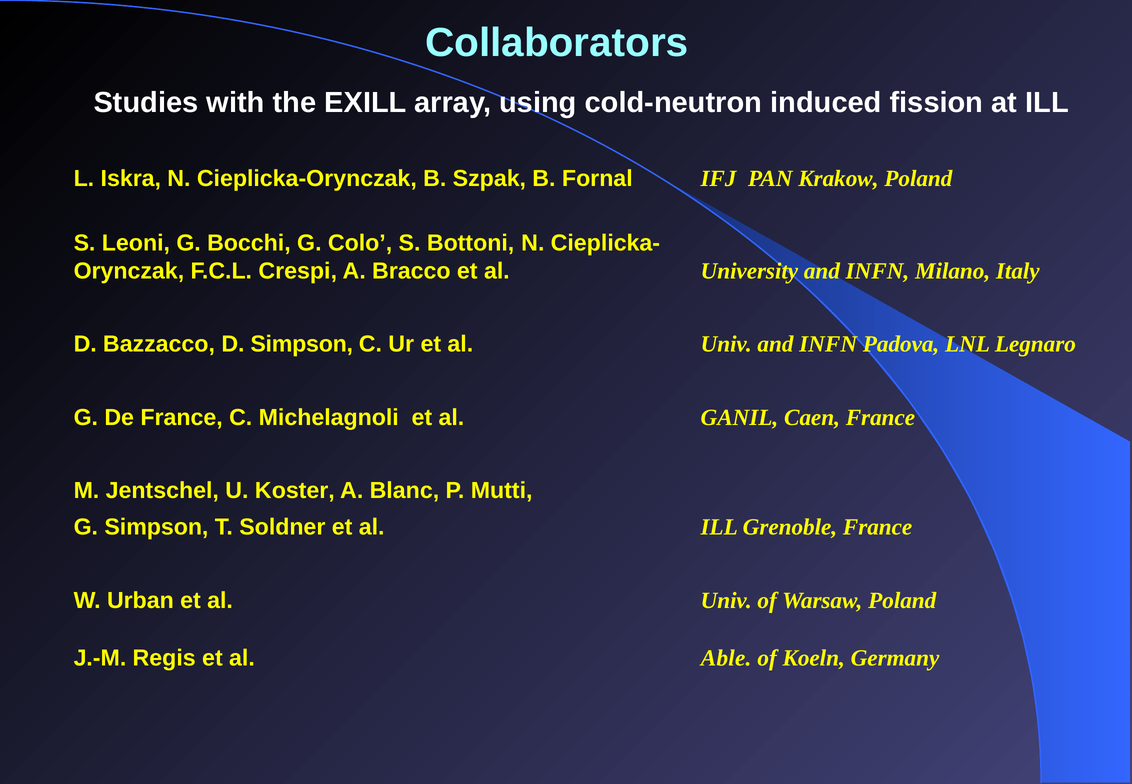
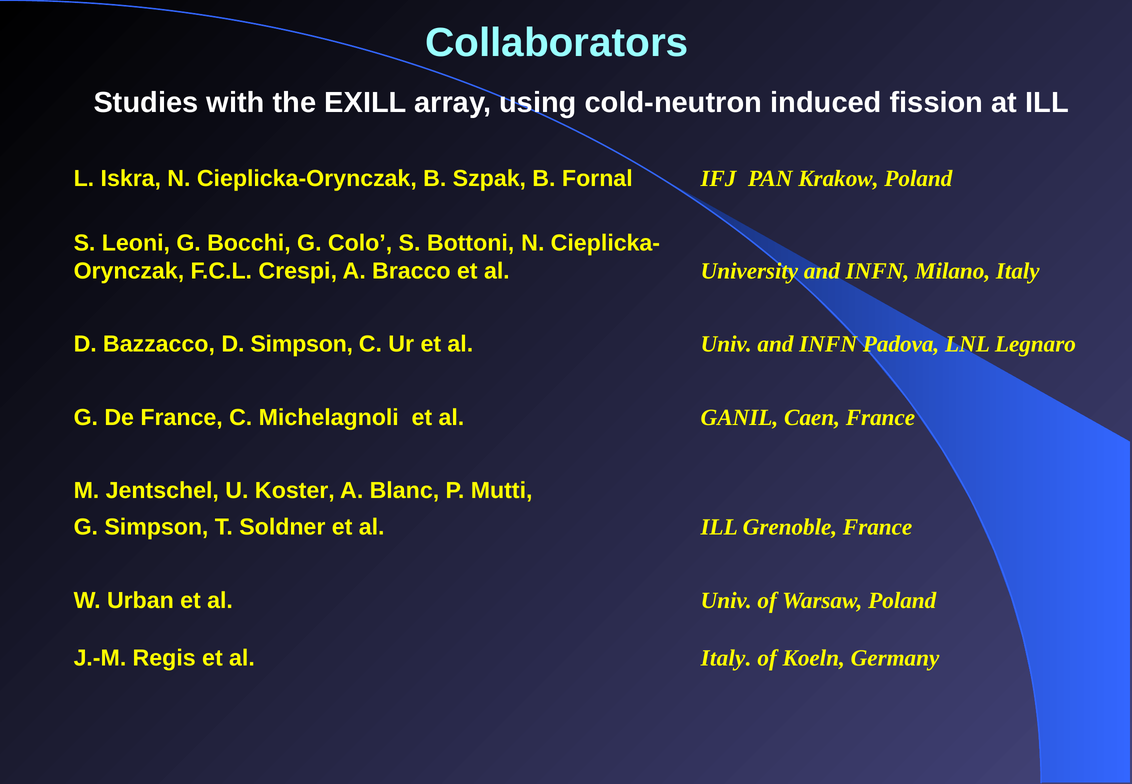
al Able: Able -> Italy (726, 658)
